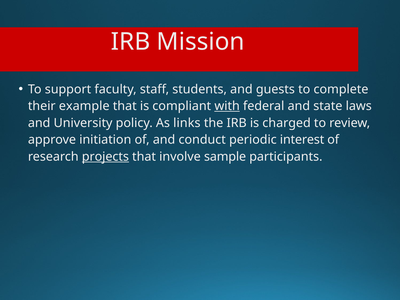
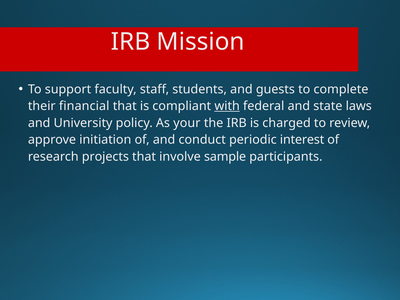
example: example -> financial (84, 106)
links: links -> your (187, 123)
projects underline: present -> none (105, 157)
